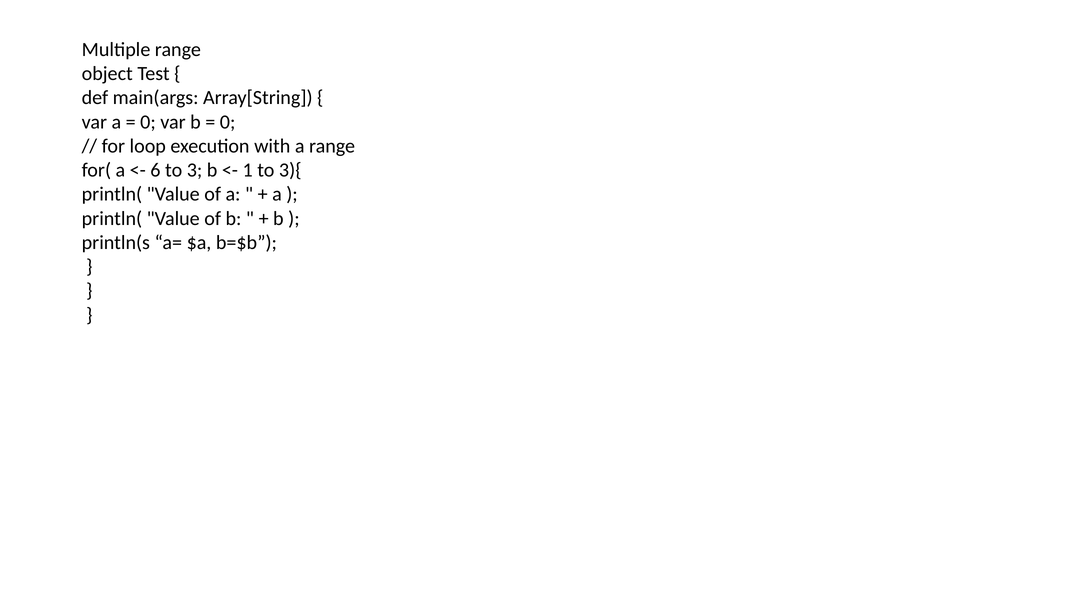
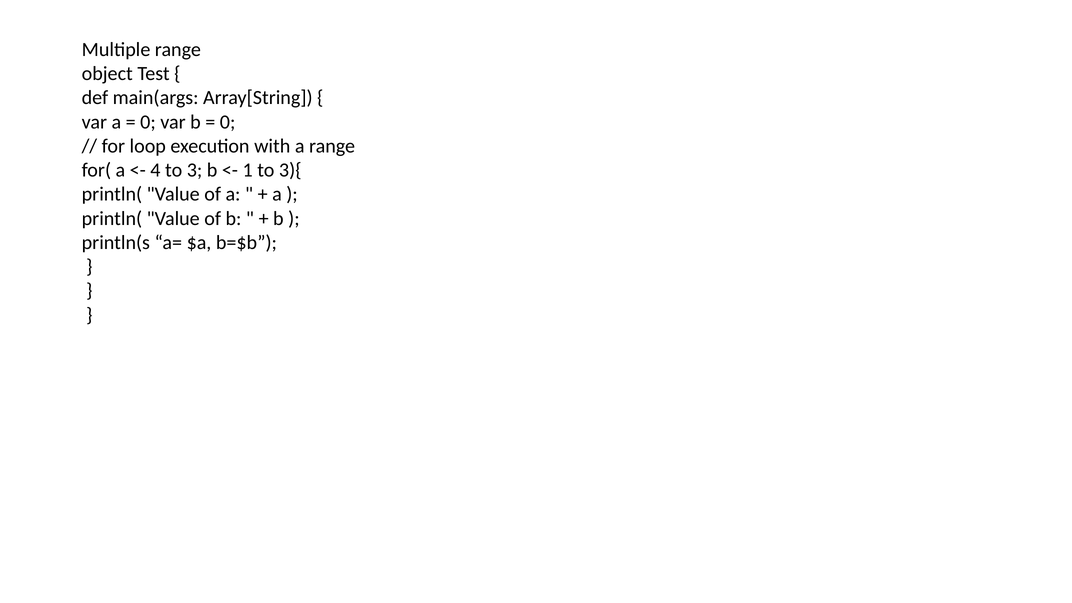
6: 6 -> 4 (155, 170)
